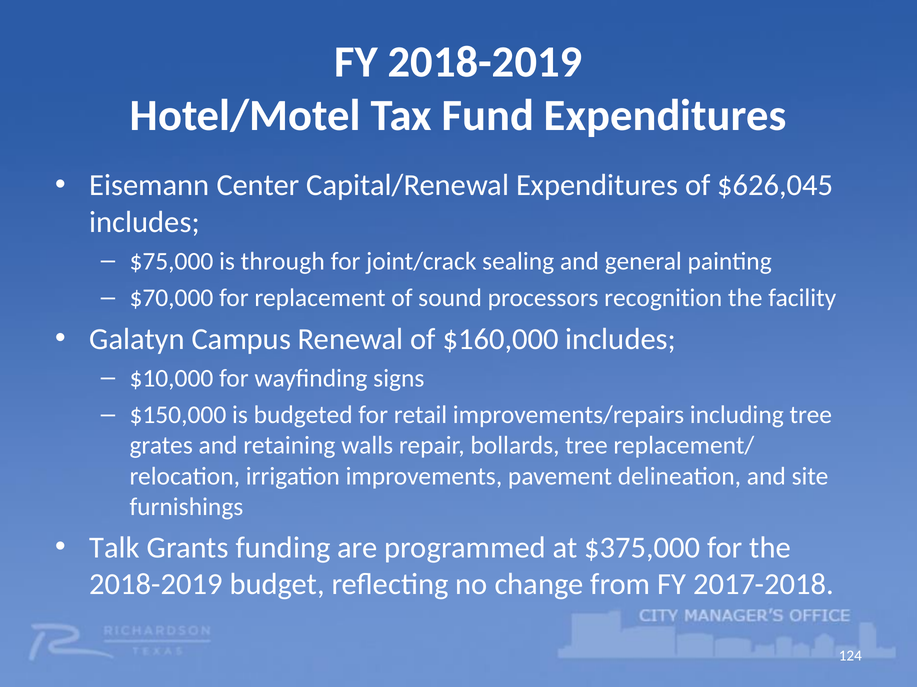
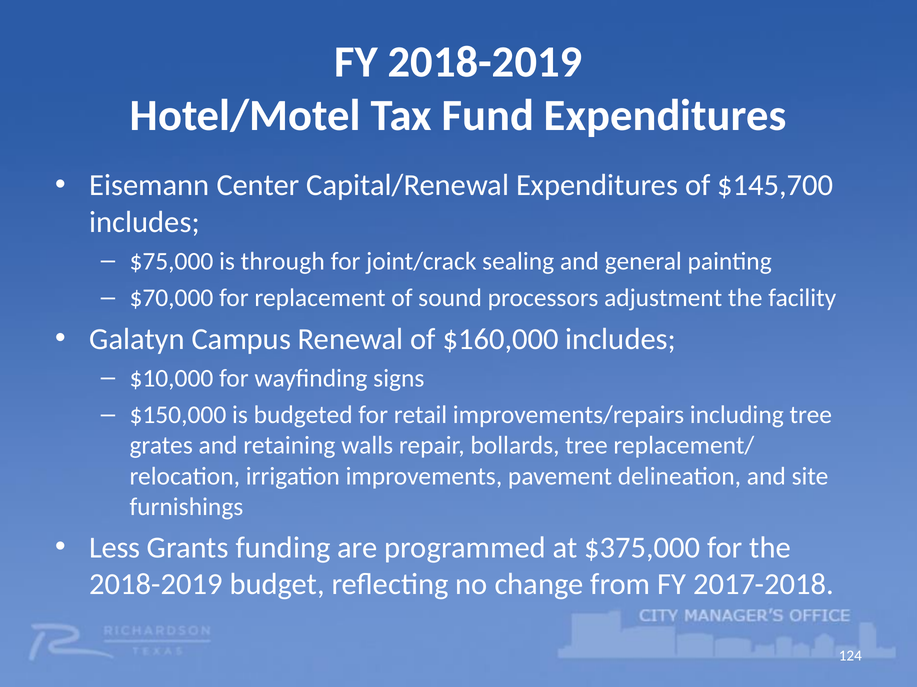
$626,045: $626,045 -> $145,700 (775, 186)
recognition: recognition -> adjustment (663, 298)
Talk: Talk -> Less (115, 548)
